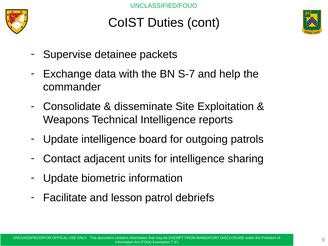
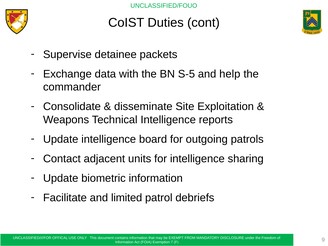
S-7: S-7 -> S-5 (186, 74)
lesson: lesson -> limited (127, 198)
